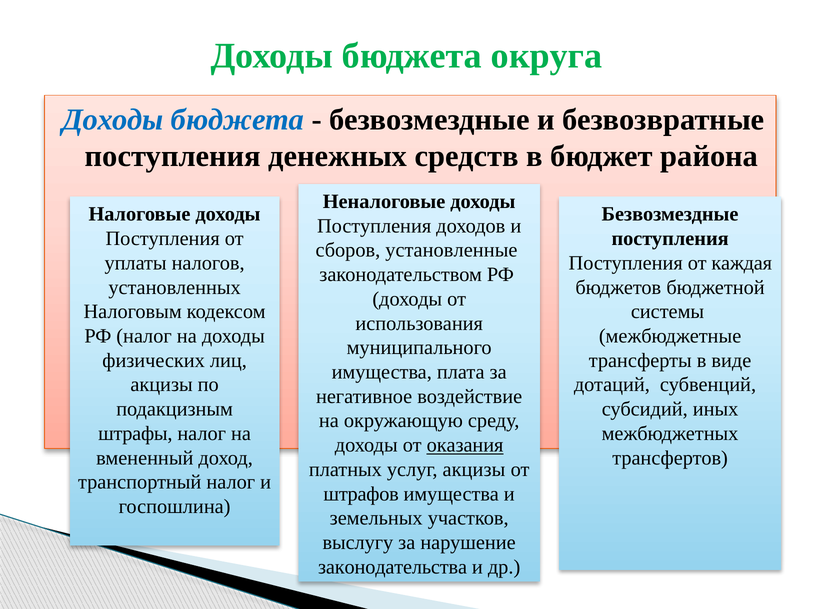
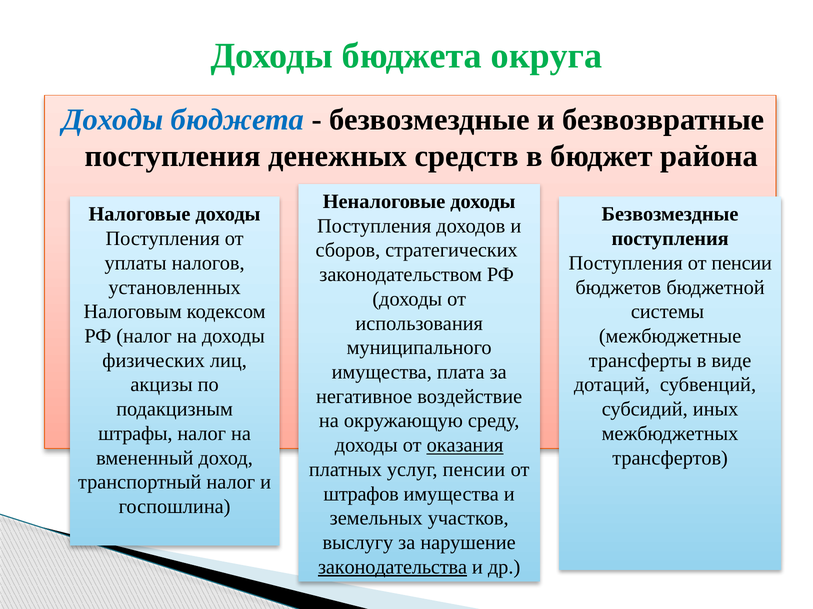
установленные: установленные -> стратегических (451, 251)
от каждая: каждая -> пенсии (742, 263)
услуг акцизы: акцизы -> пенсии (474, 470)
законодательства underline: none -> present (393, 568)
